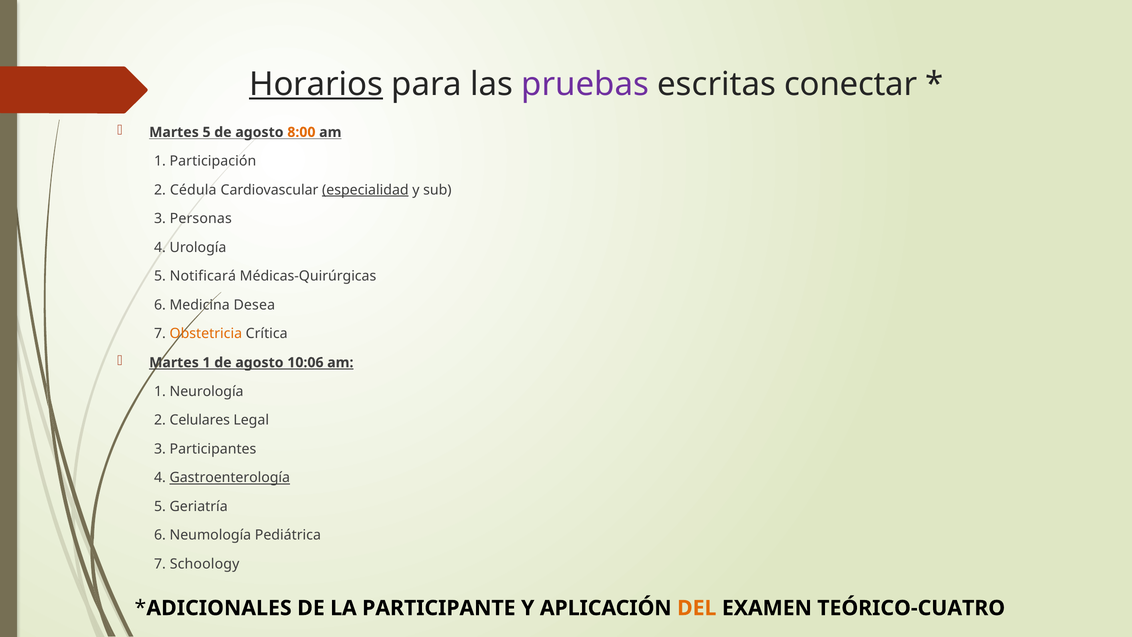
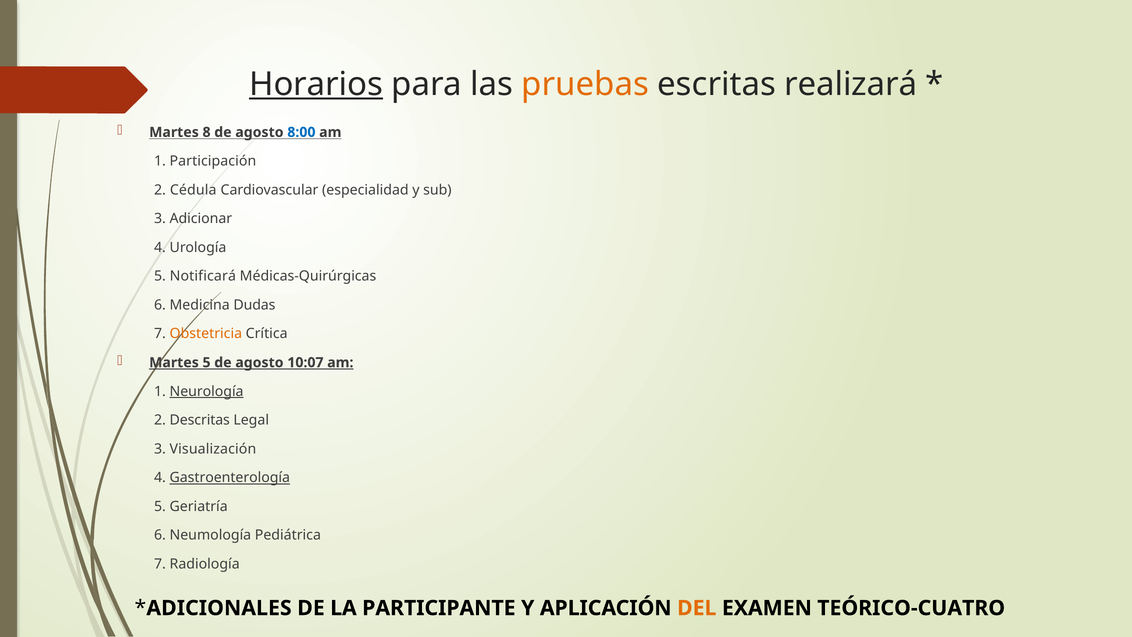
pruebas colour: purple -> orange (585, 84)
conectar: conectar -> realizará (851, 84)
Martes 5: 5 -> 8 (207, 132)
8:00 colour: orange -> blue (301, 132)
especialidad underline: present -> none (365, 190)
Personas: Personas -> Adicionar (201, 219)
Desea: Desea -> Dudas (254, 305)
Martes 1: 1 -> 5 (207, 362)
10:06: 10:06 -> 10:07 (305, 362)
Neurología underline: none -> present (207, 391)
Celulares: Celulares -> Descritas (200, 420)
Participantes: Participantes -> Visualización (213, 449)
Schoology: Schoology -> Radiología (205, 564)
